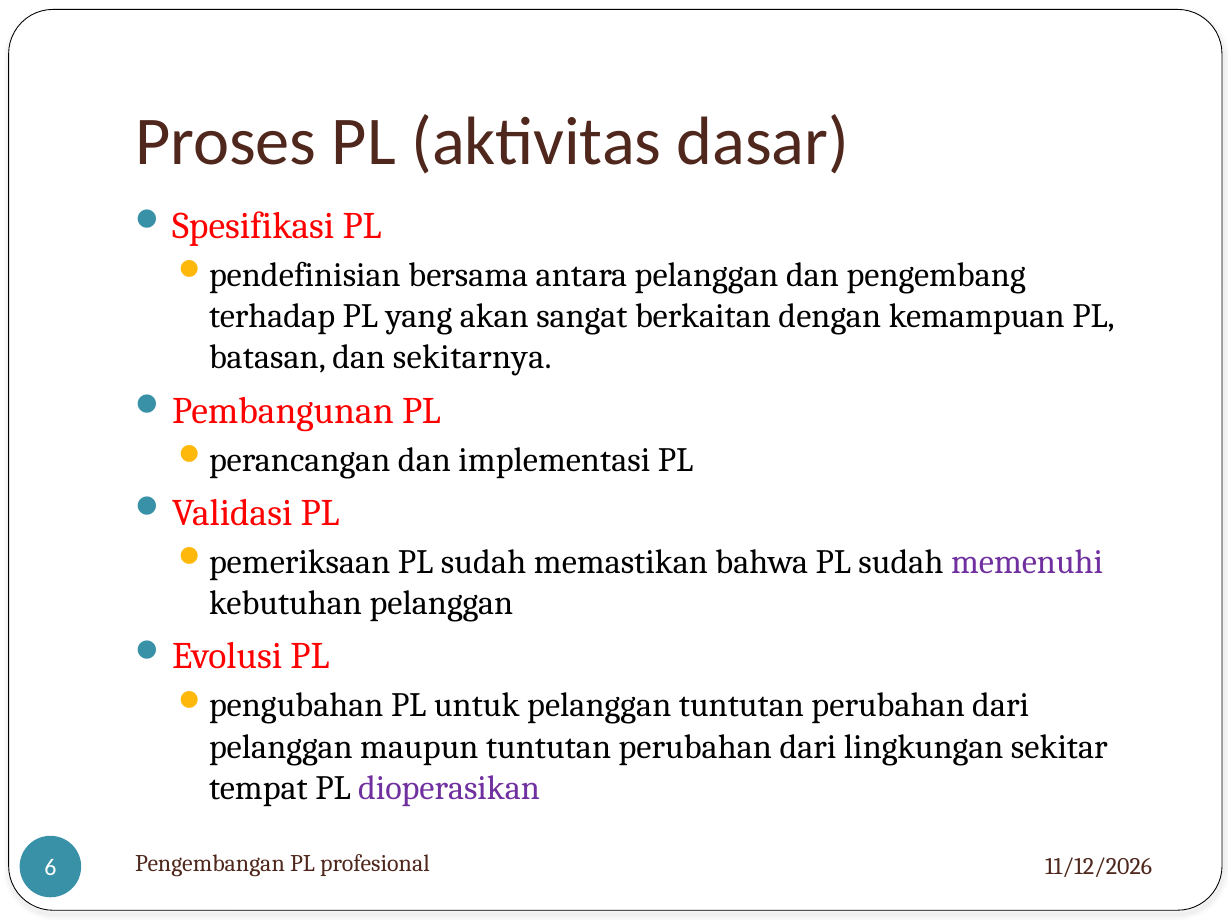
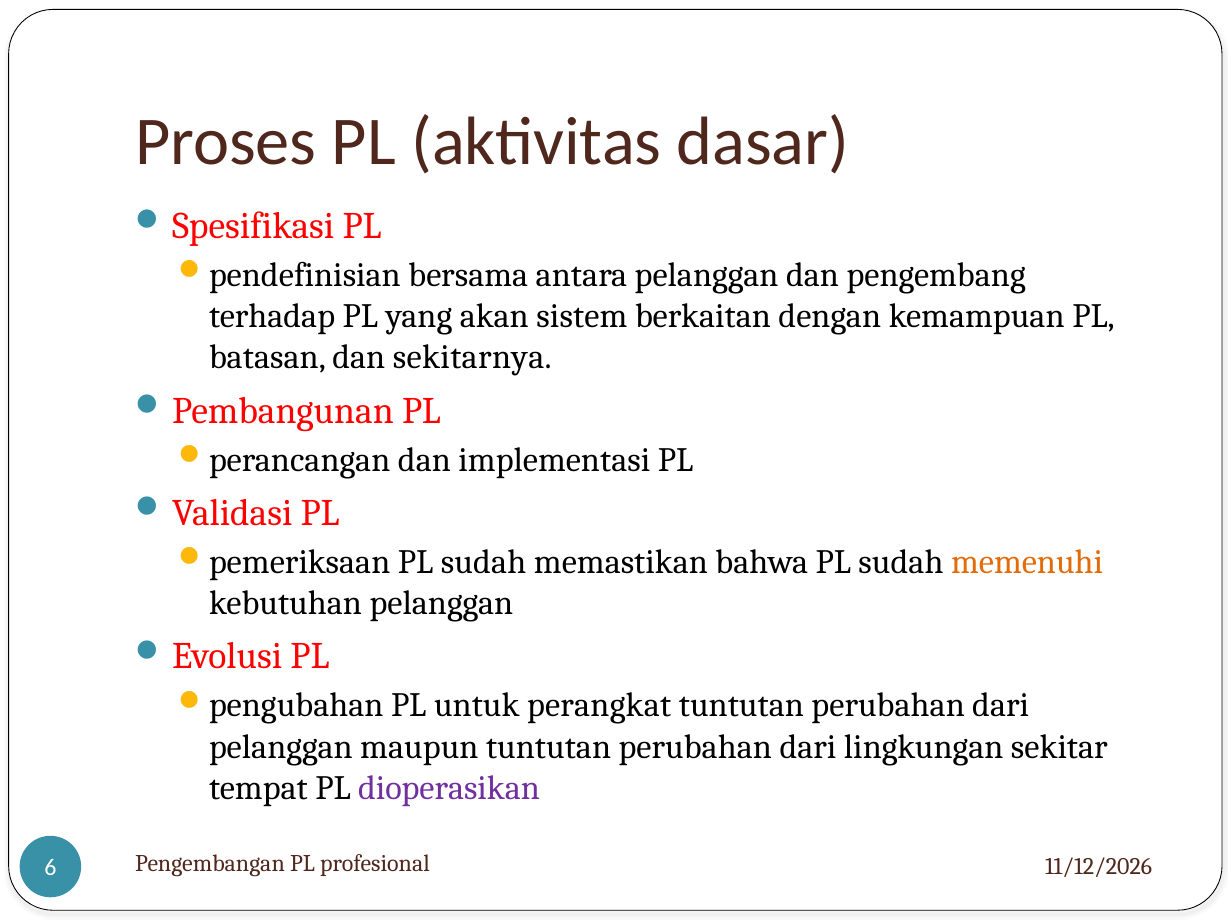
sangat: sangat -> sistem (582, 316)
memenuhi colour: purple -> orange (1027, 562)
untuk pelanggan: pelanggan -> perangkat (599, 706)
